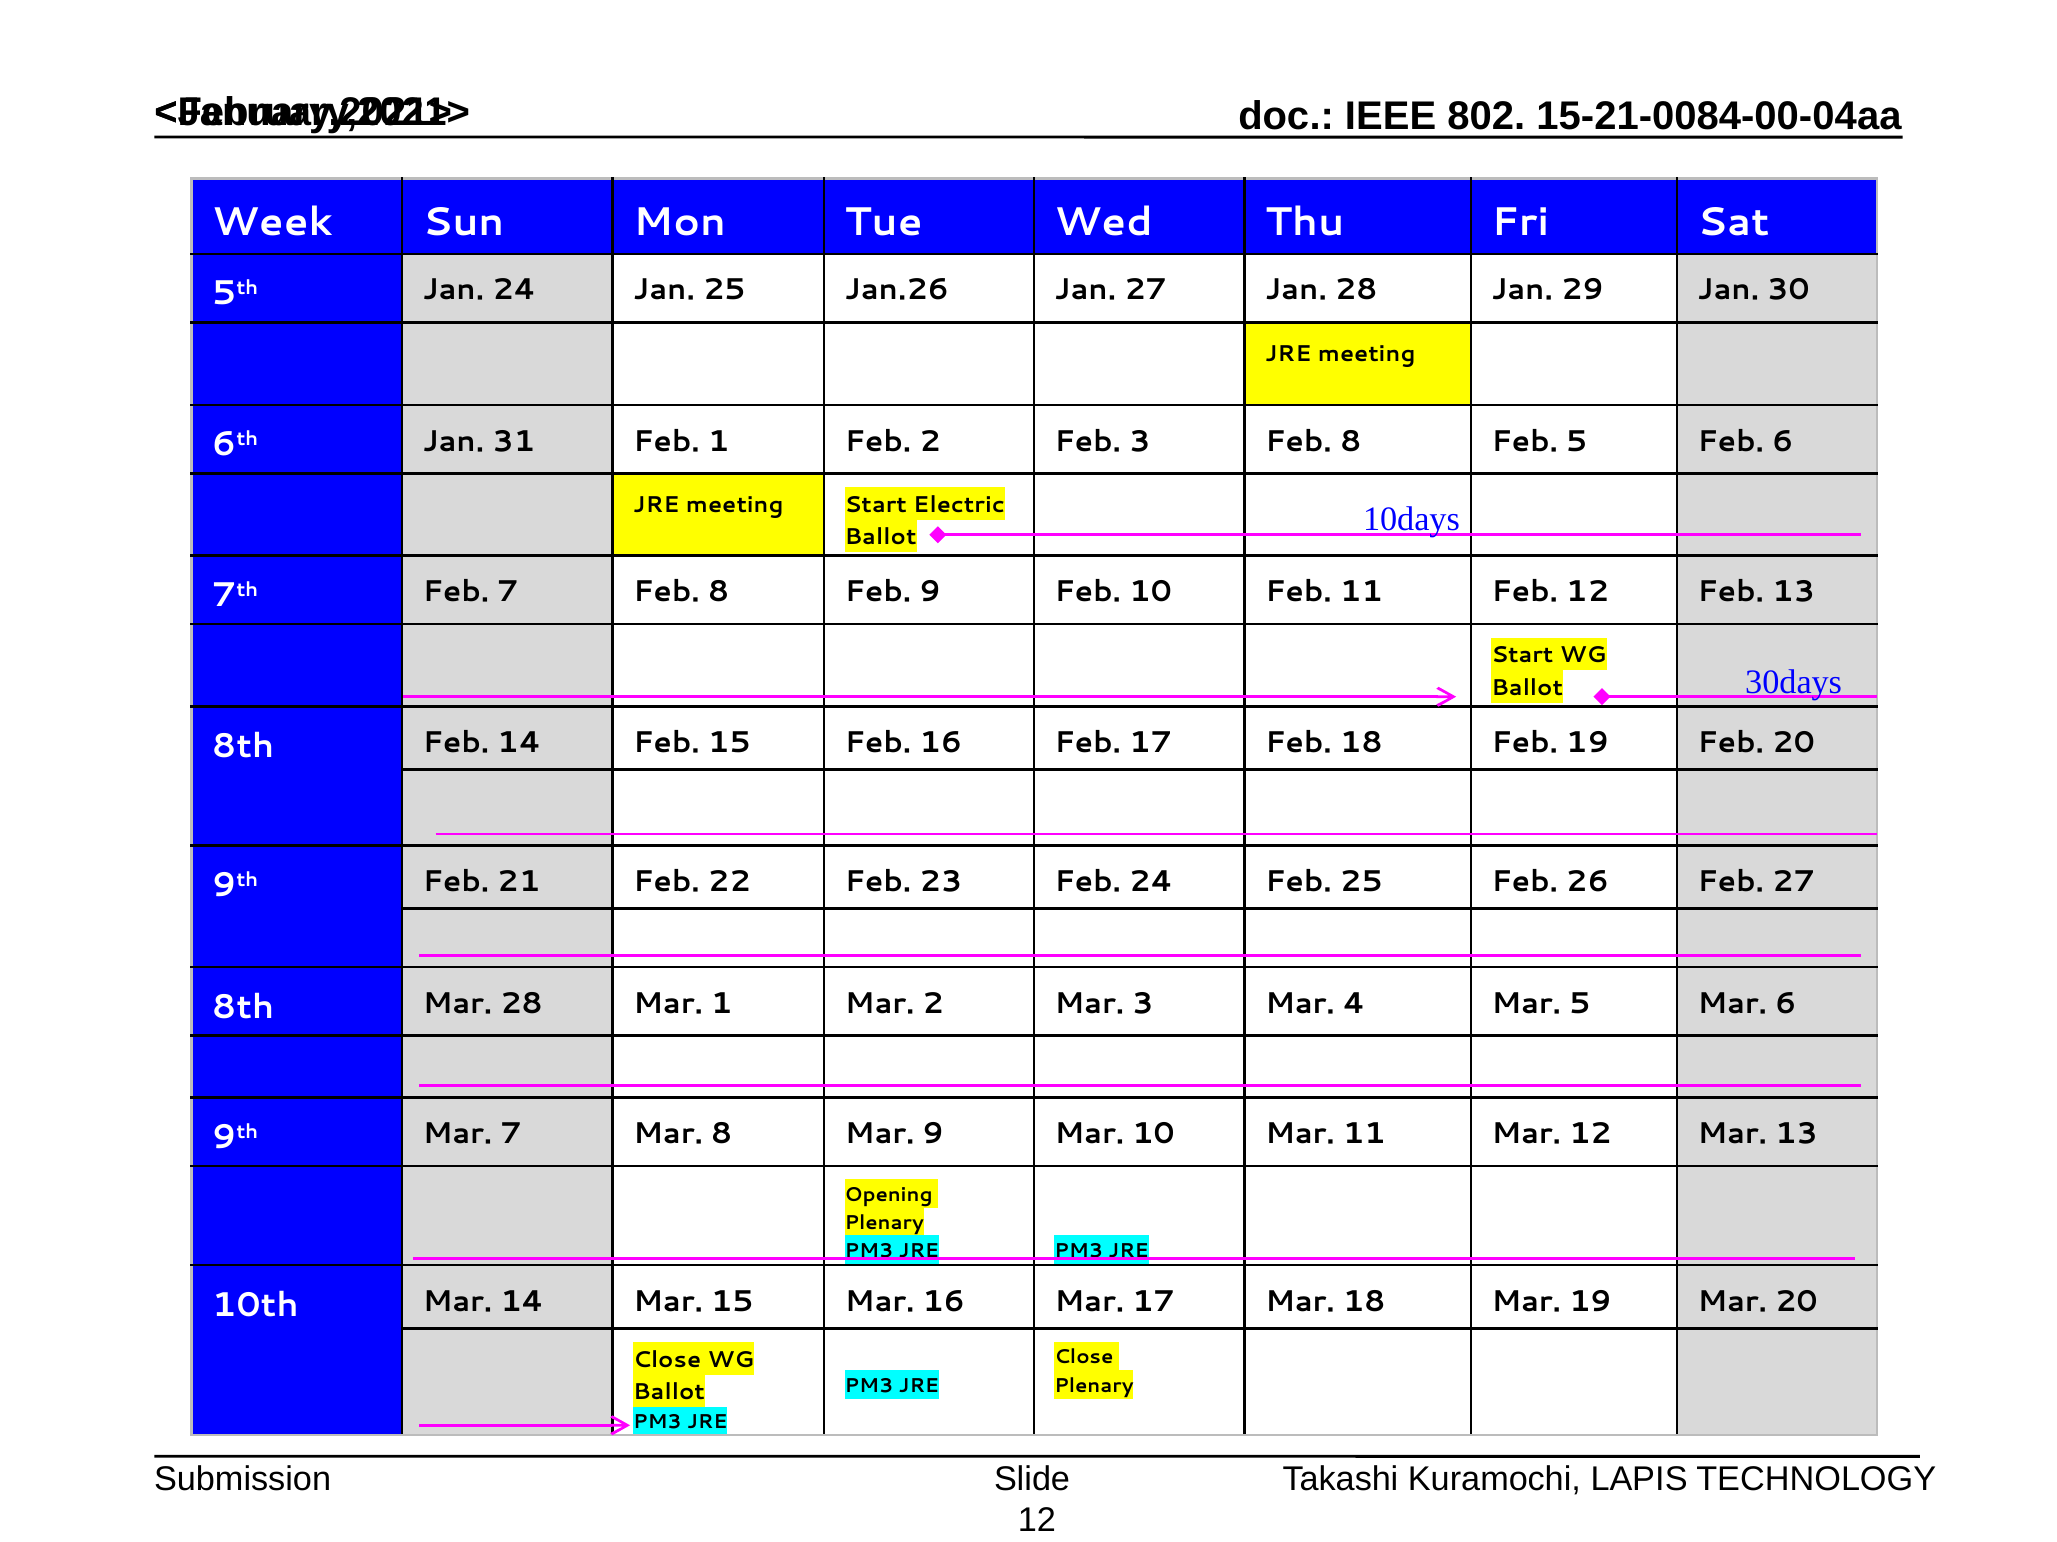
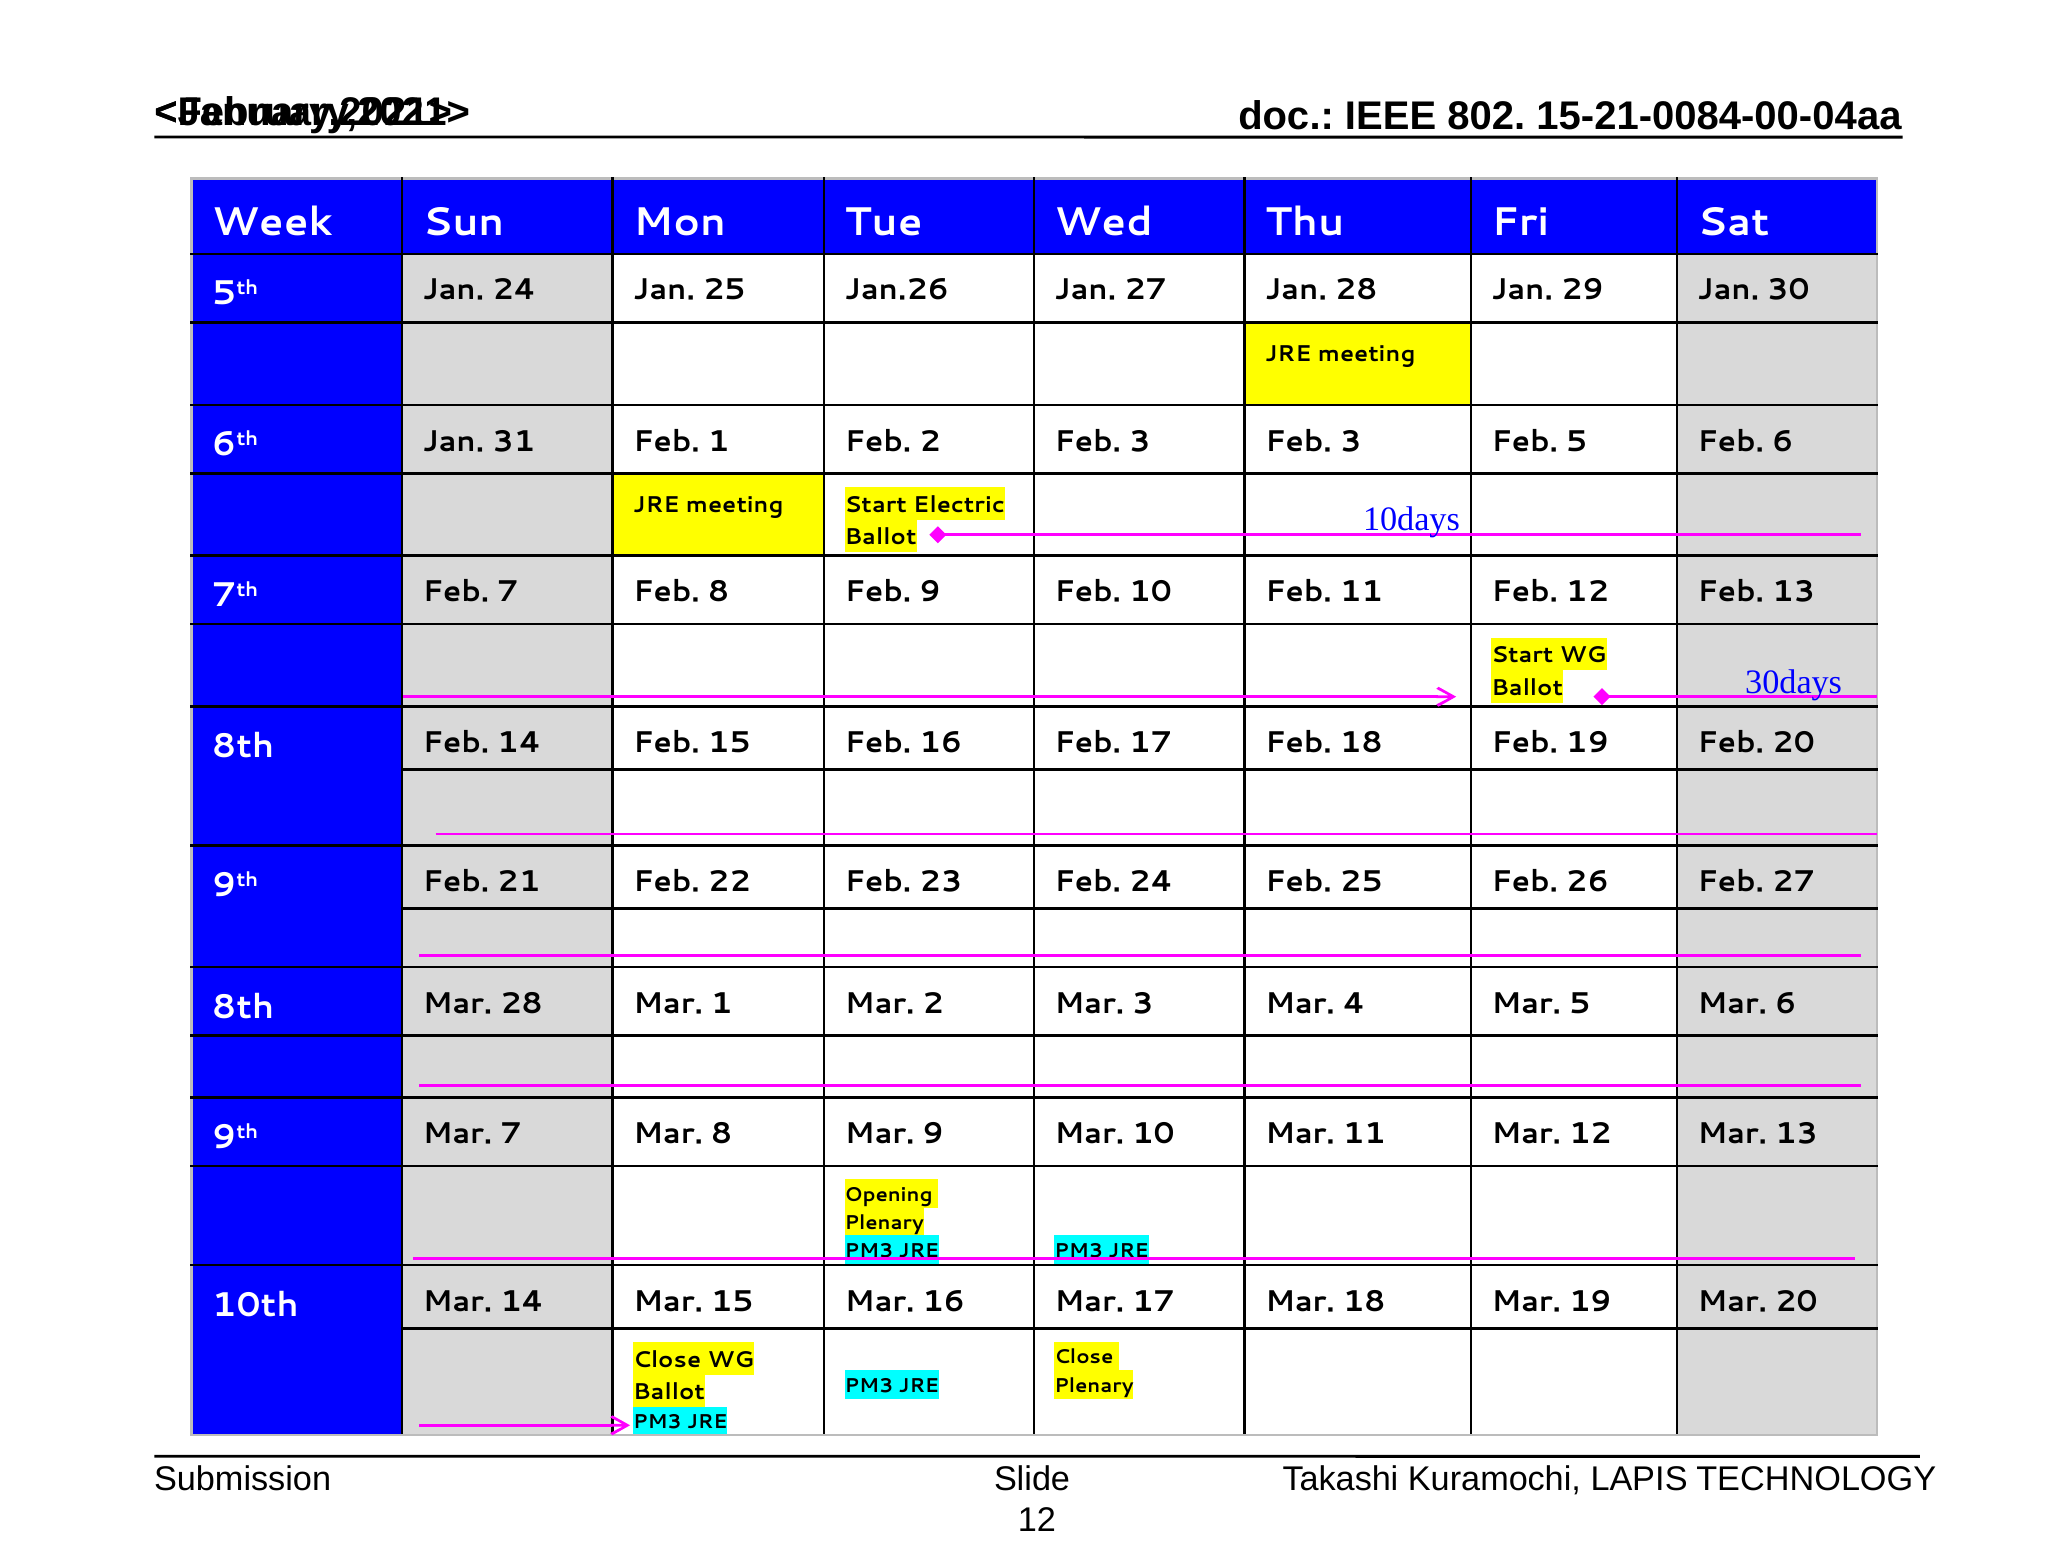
3 Feb 8: 8 -> 3 (1351, 441)
